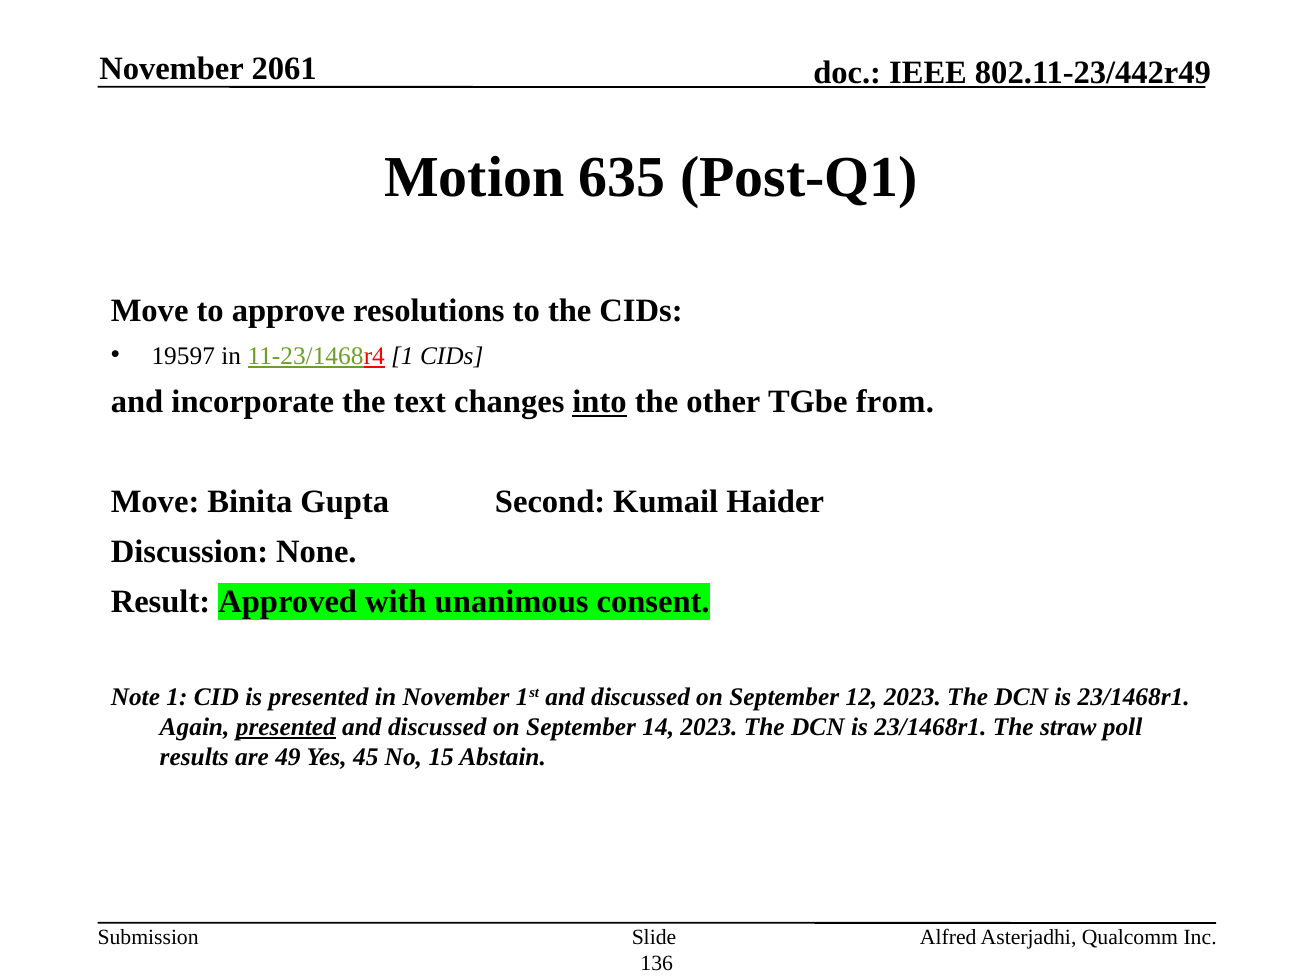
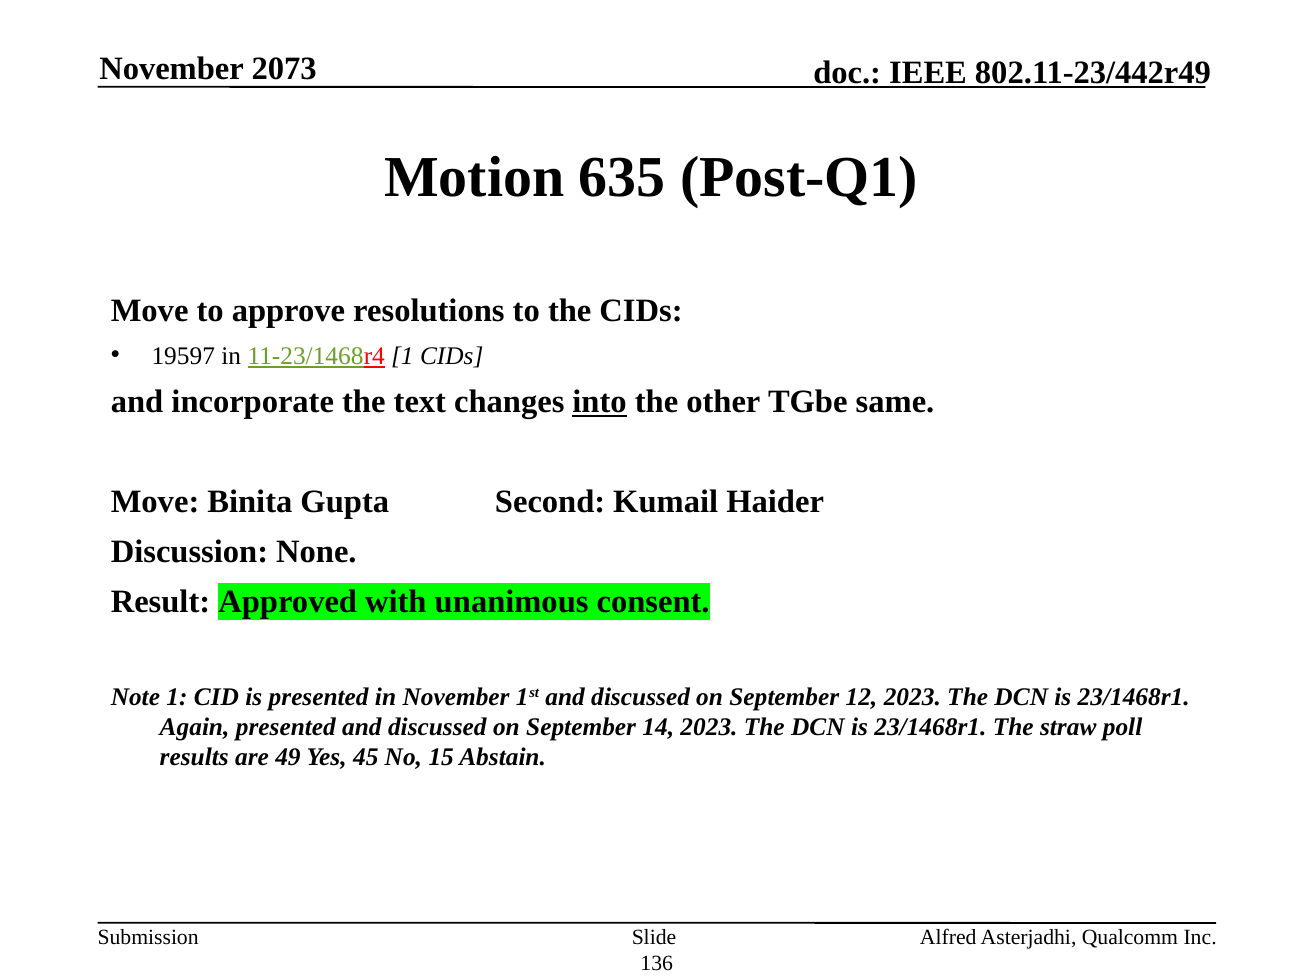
2061: 2061 -> 2073 (284, 69)
from: from -> same (895, 402)
presented underline: present -> none (286, 727)
